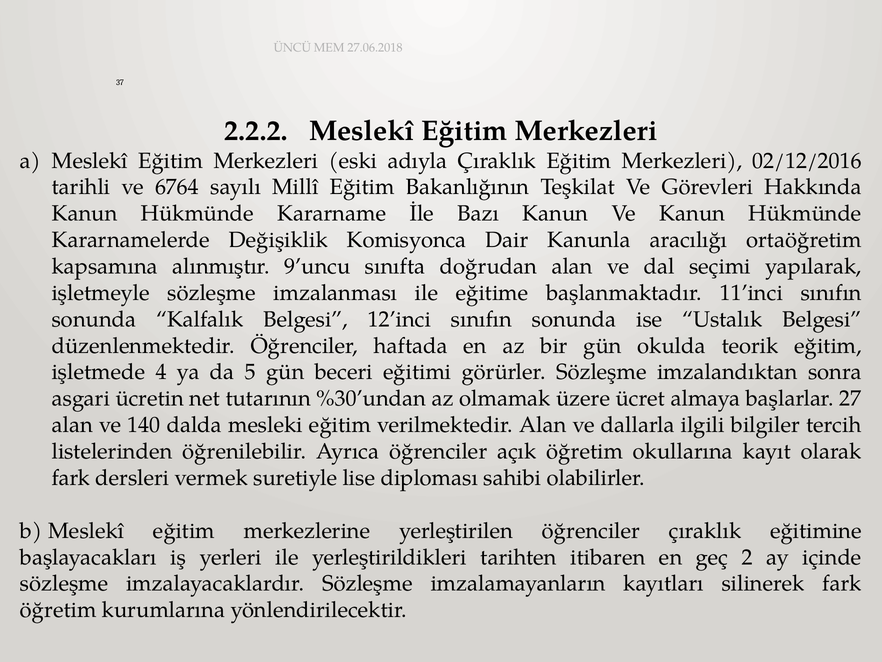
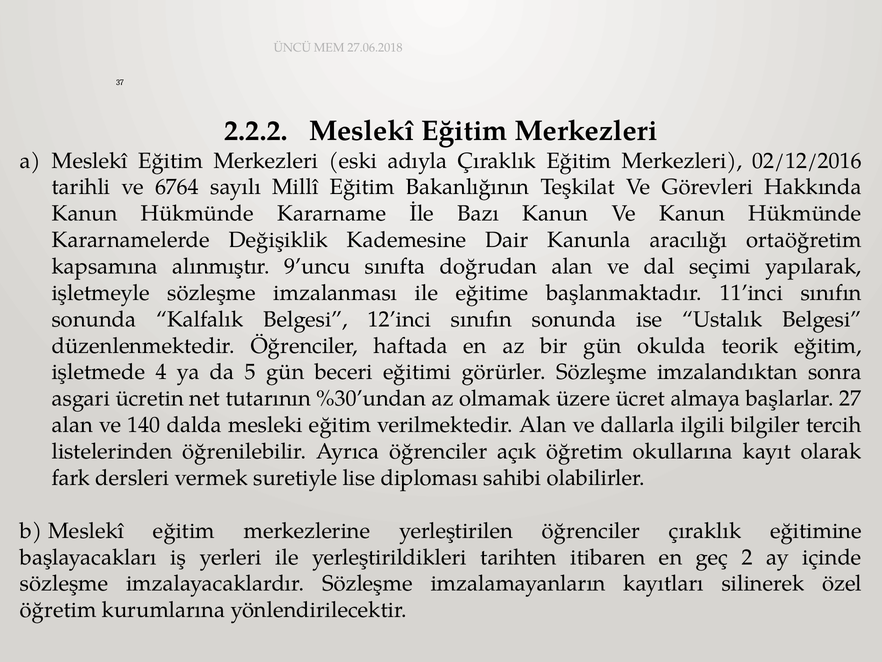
Komisyonca: Komisyonca -> Kademesine (407, 240)
silinerek fark: fark -> özel (842, 583)
